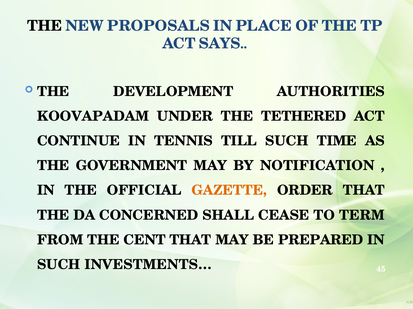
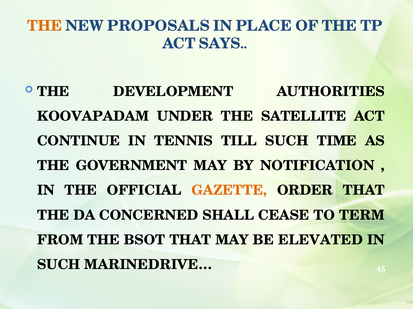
THE colour: black -> orange (45, 26)
TETHERED: TETHERED -> SATELLITE (304, 117)
CENT: CENT -> BSOT (145, 240)
PREPARED: PREPARED -> ELEVATED (321, 240)
INVESTMENTS…: INVESTMENTS… -> MARINEDRIVE… (148, 265)
